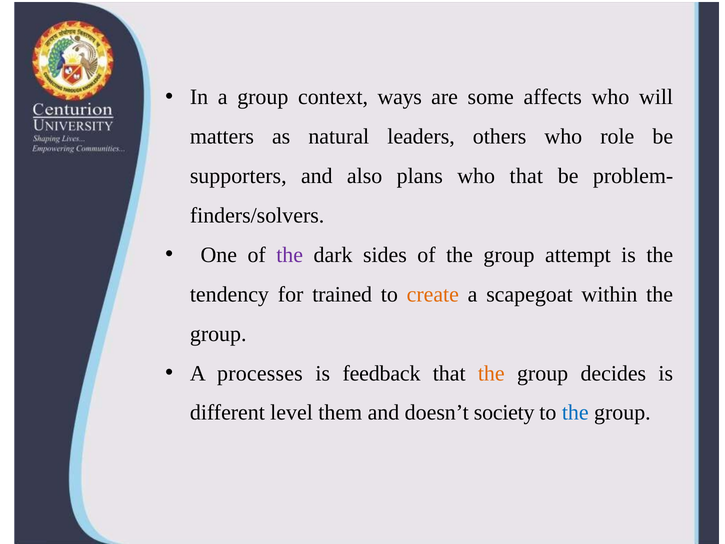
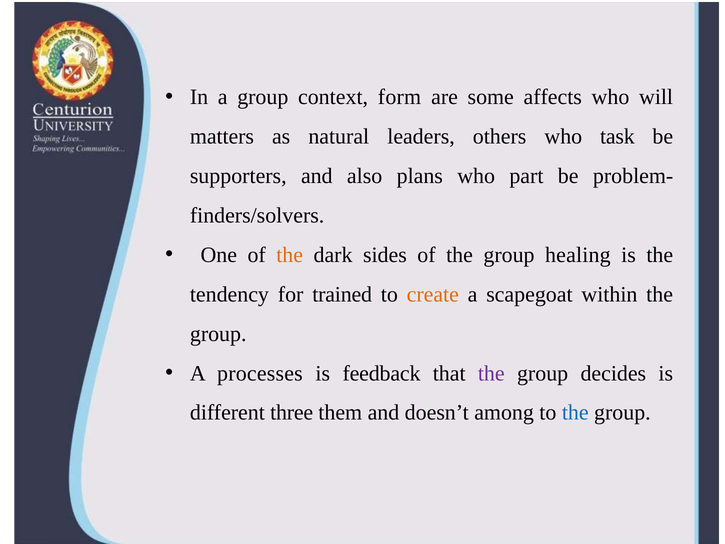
ways: ways -> form (399, 97)
role: role -> task (617, 136)
who that: that -> part (526, 176)
the colour: purple -> orange (290, 255)
attempt: attempt -> healing (578, 255)
the colour: orange -> purple (491, 373)
level: level -> three (292, 413)
society: society -> among (504, 413)
